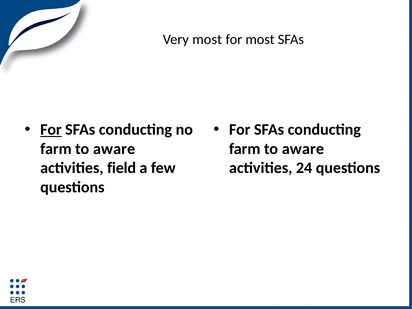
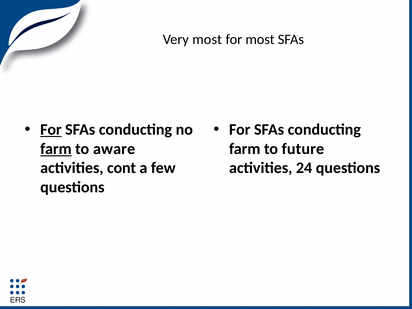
farm underline: none -> present (56, 149)
aware: aware -> future (303, 149)
field: field -> cont (122, 168)
